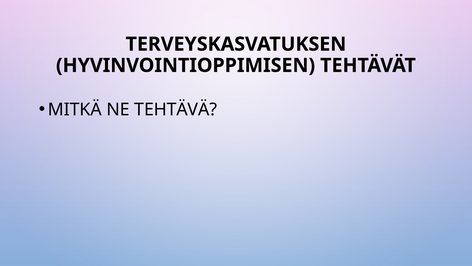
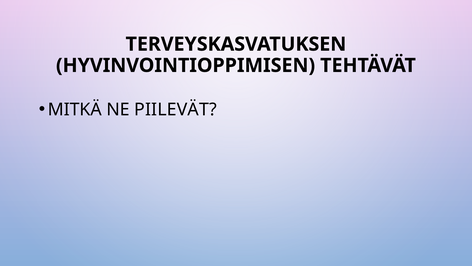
TEHTÄVÄ: TEHTÄVÄ -> PIILEVÄT (176, 110)
